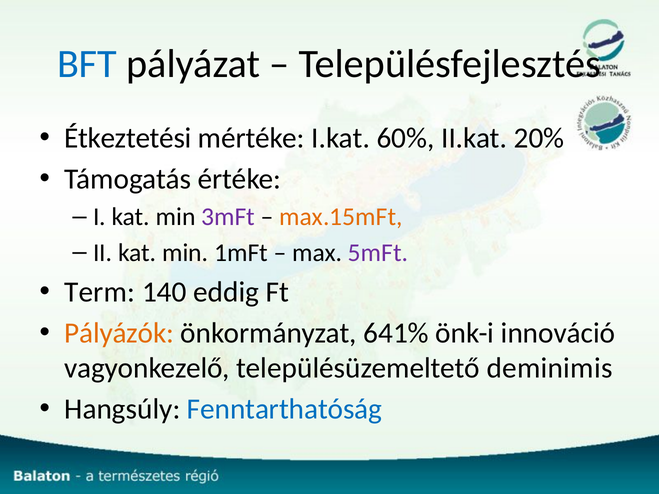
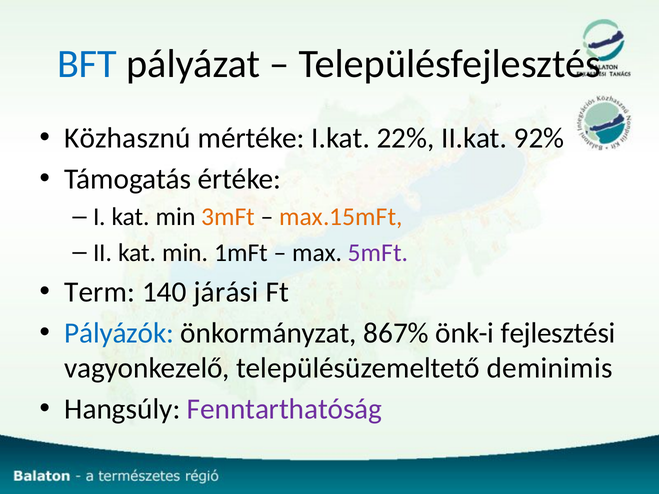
Étkeztetési: Étkeztetési -> Közhasznú (128, 138)
60%: 60% -> 22% (406, 138)
20%: 20% -> 92% (539, 138)
3mFt colour: purple -> orange (228, 217)
eddig: eddig -> járási (226, 292)
Pályázók colour: orange -> blue (119, 333)
641%: 641% -> 867% (396, 333)
innováció: innováció -> fejlesztési (558, 333)
Fenntarthatóság colour: blue -> purple (285, 409)
